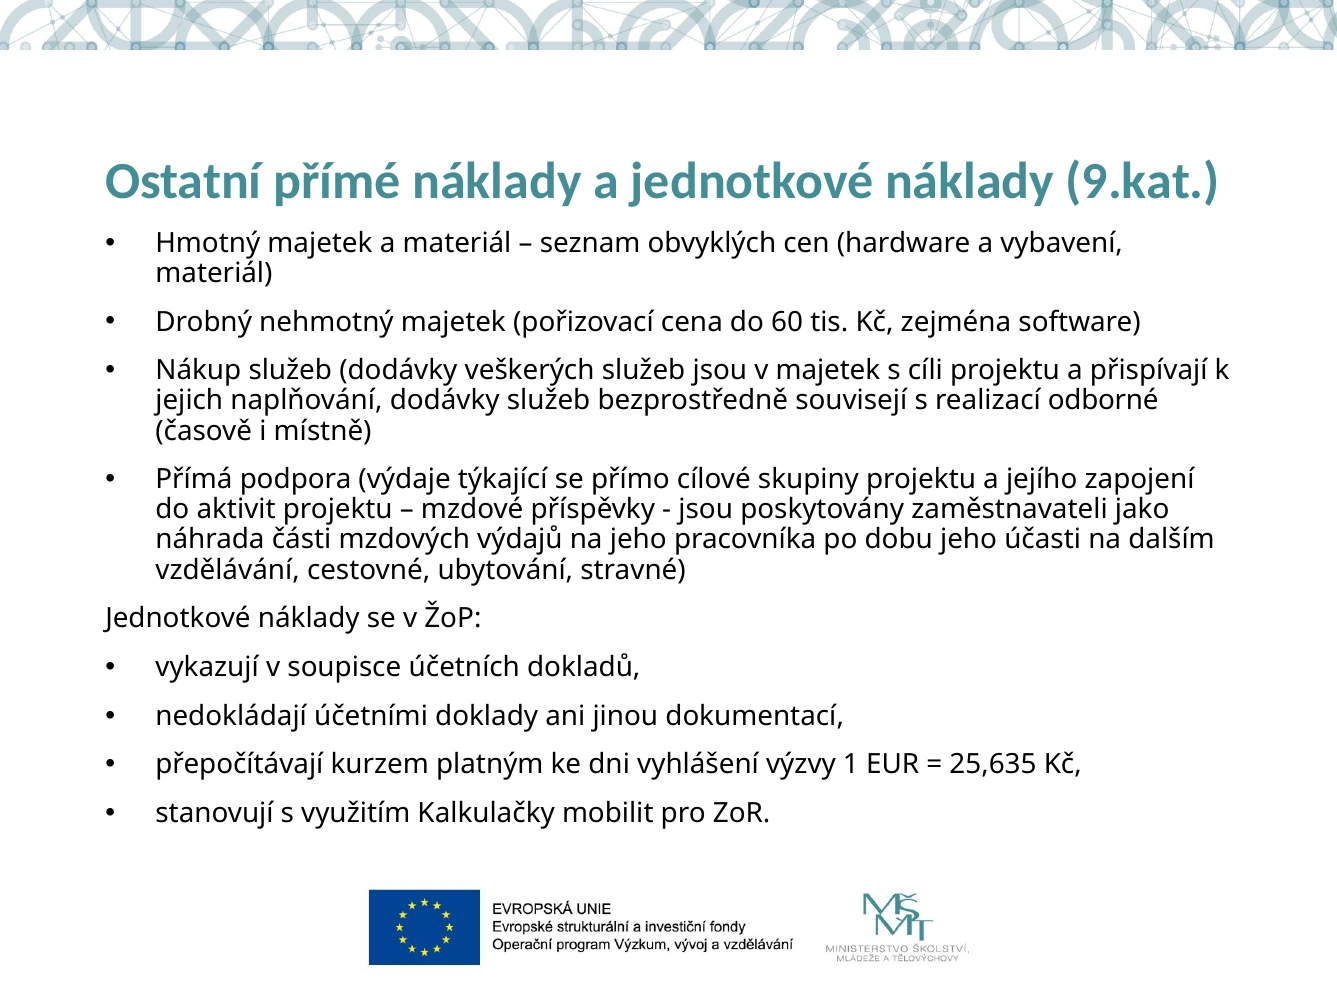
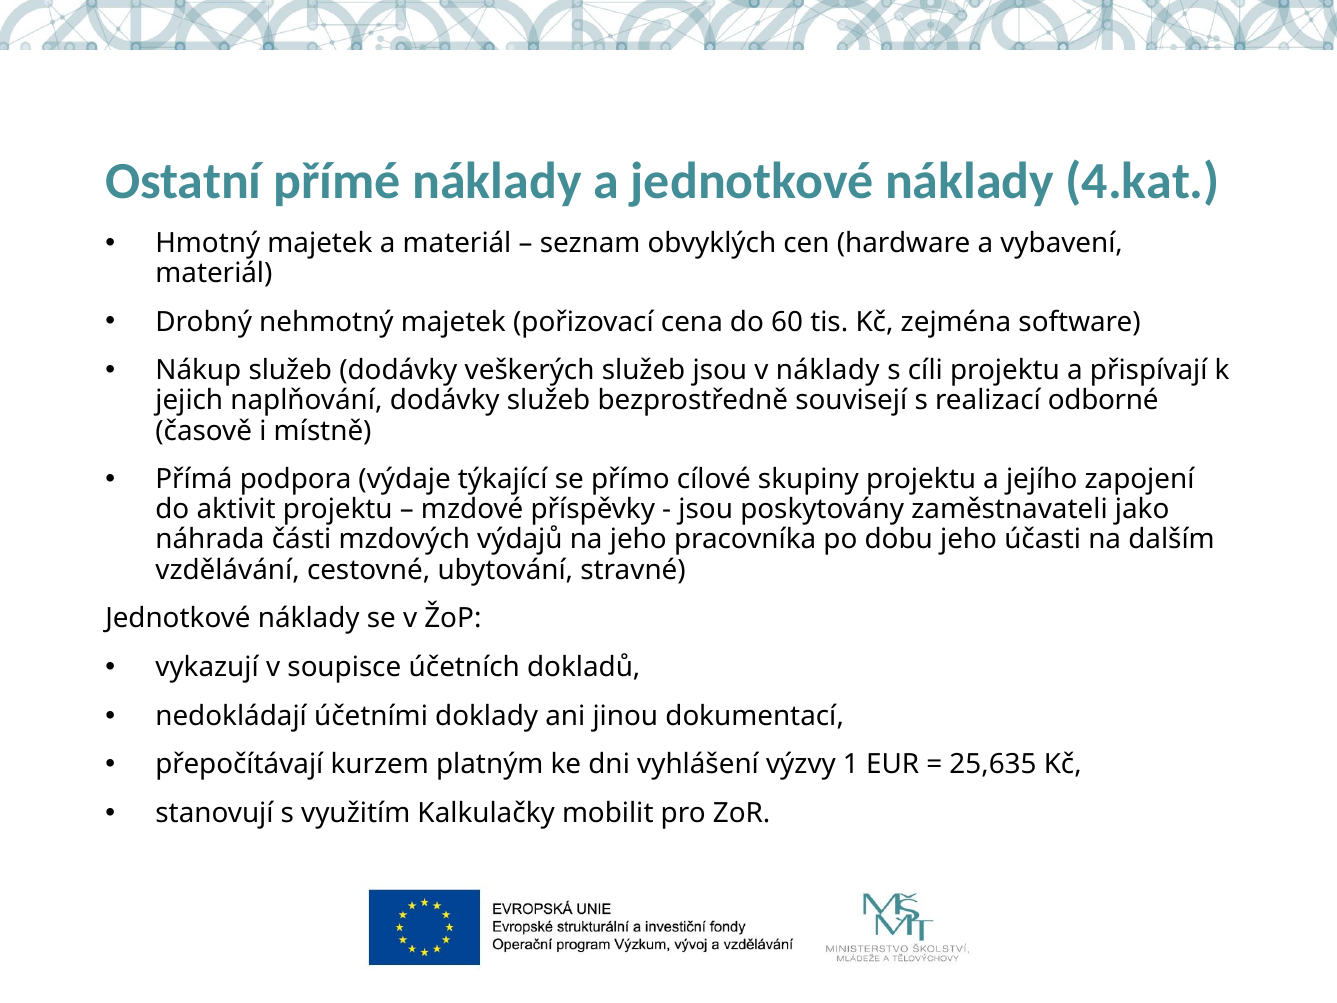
9.kat: 9.kat -> 4.kat (1143, 181)
v majetek: majetek -> náklady (828, 370)
